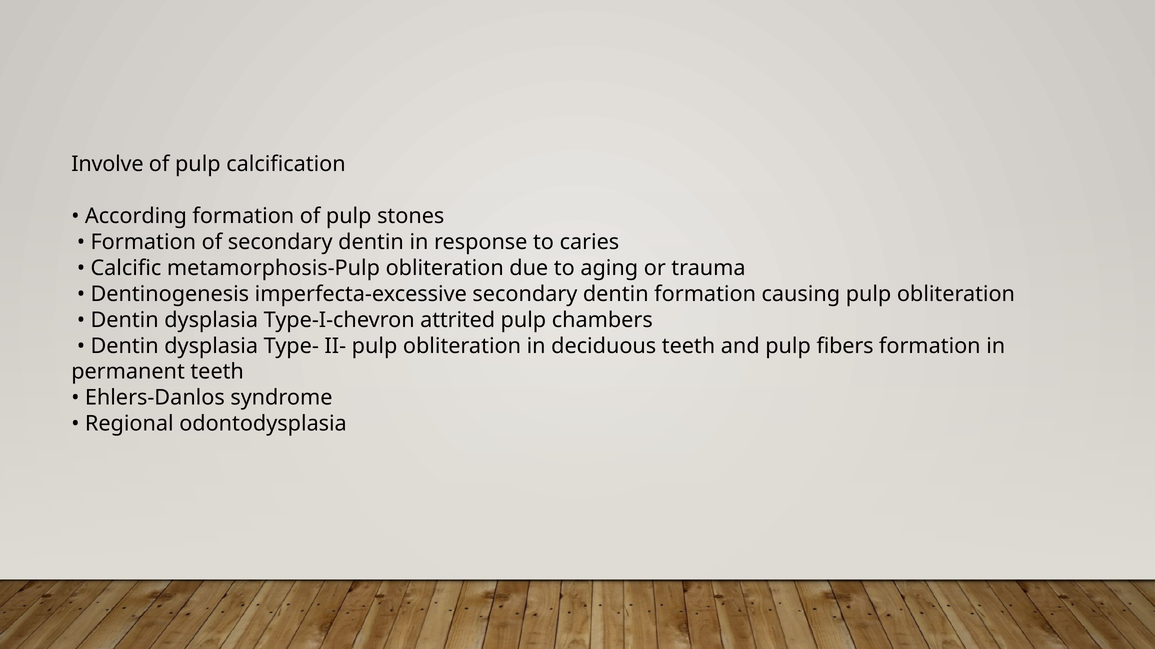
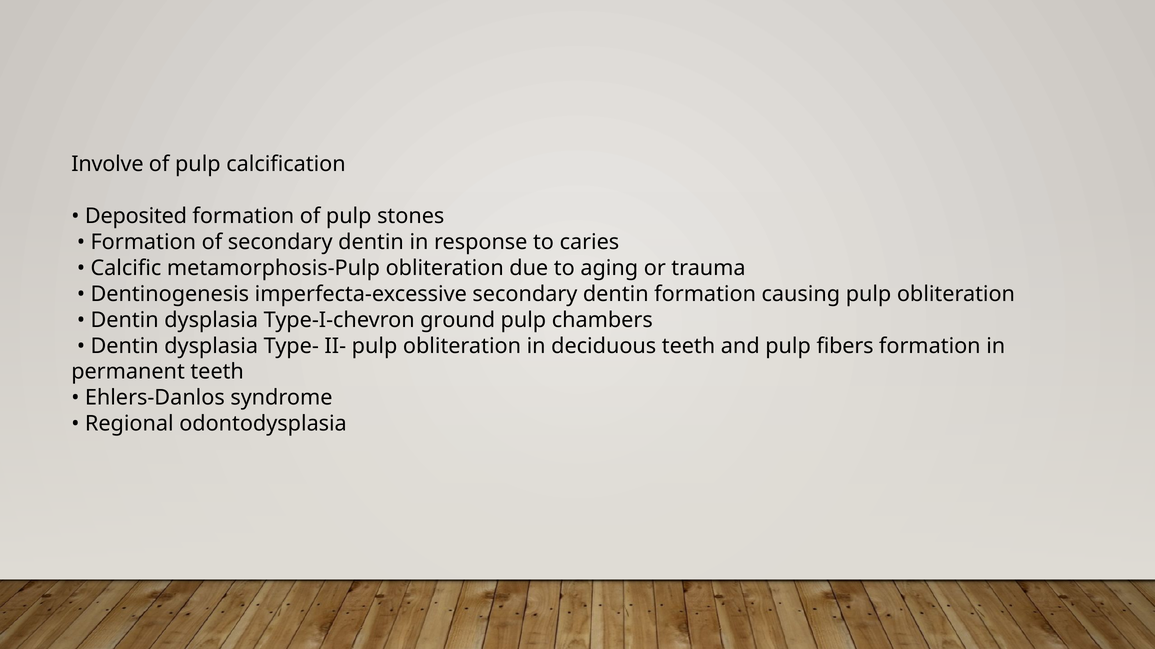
According: According -> Deposited (136, 216)
attrited: attrited -> ground (458, 320)
